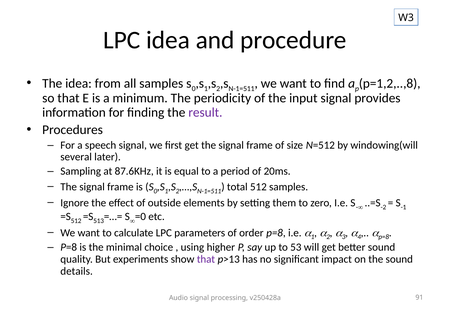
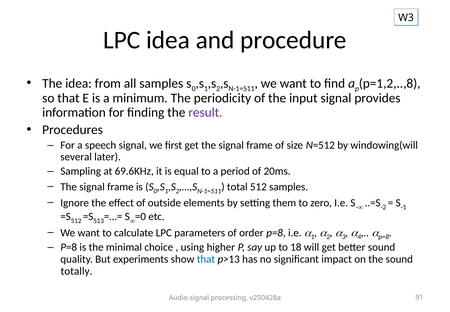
87.6KHz: 87.6KHz -> 69.6KHz (134, 171)
53: 53 -> 18 (296, 247)
that colour: purple -> blue (206, 259)
details: details -> totally (77, 271)
